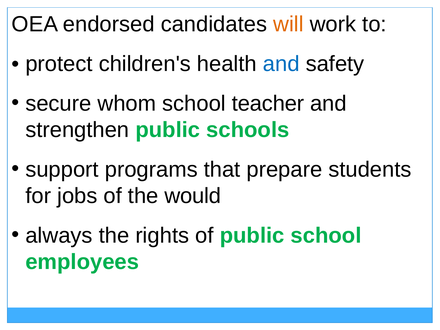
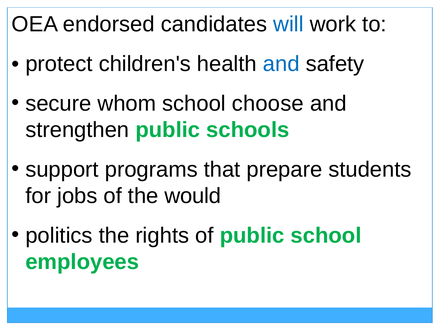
will colour: orange -> blue (288, 24)
teacher: teacher -> choose (268, 103)
always: always -> politics (59, 235)
